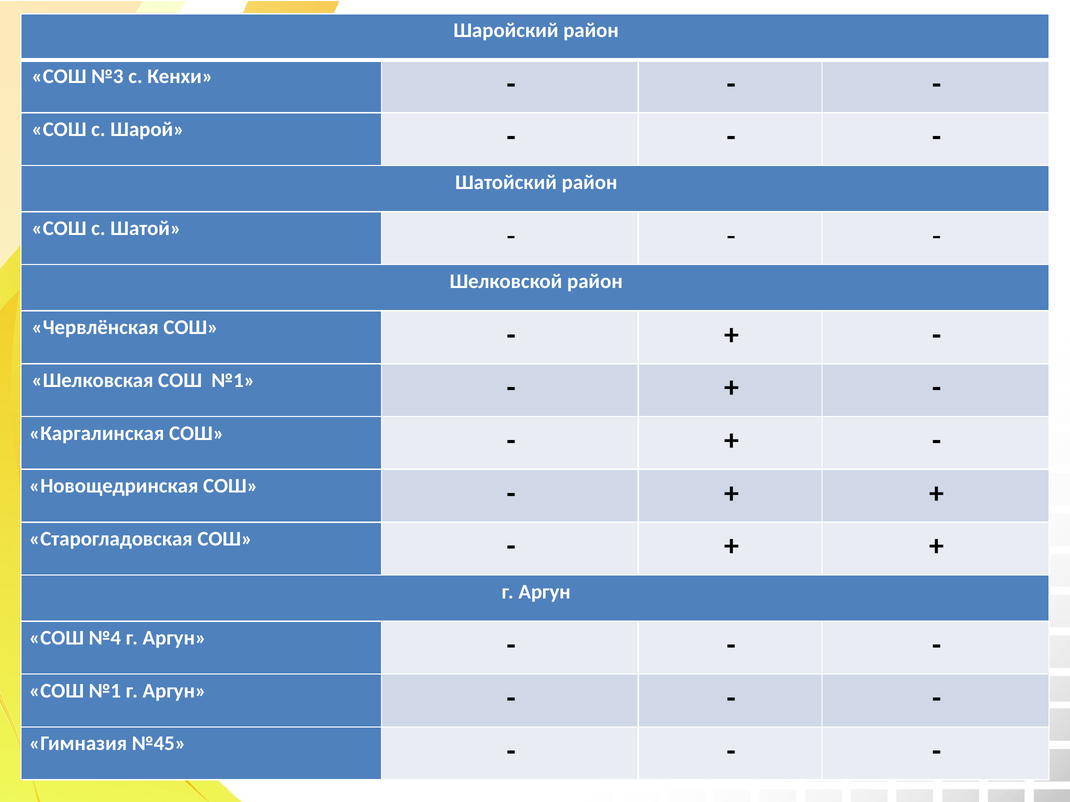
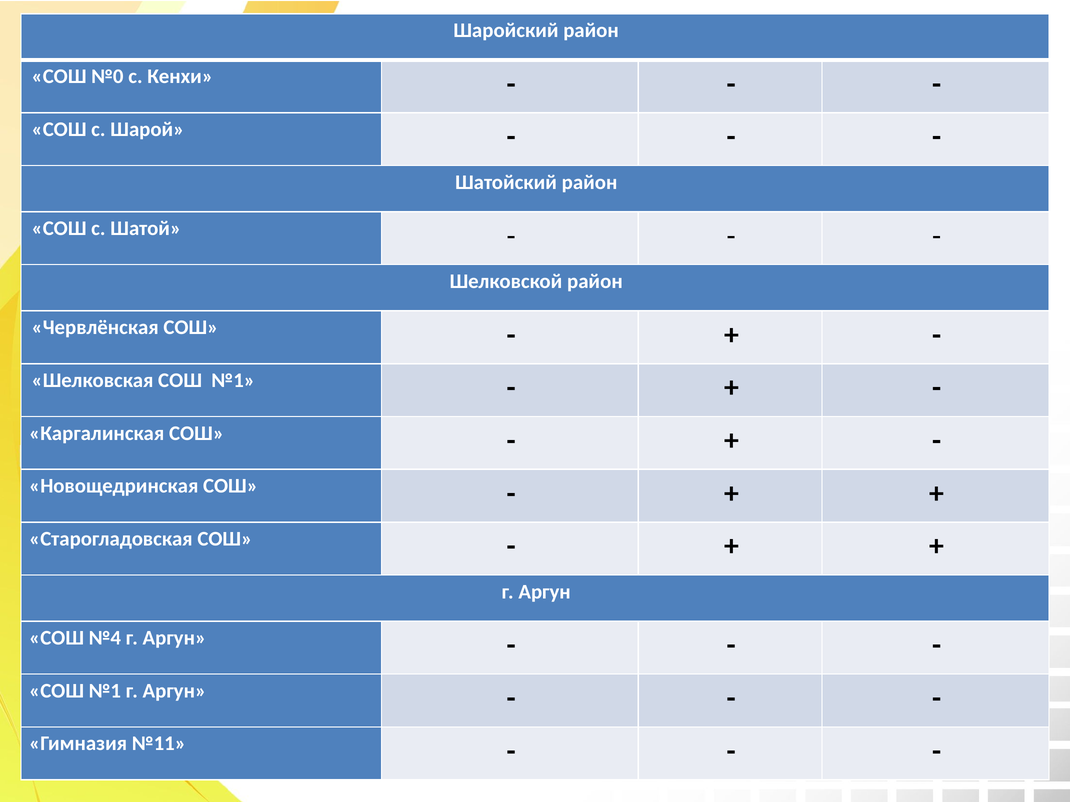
№3: №3 -> №0 (107, 77)
№45: №45 -> №11 (159, 744)
